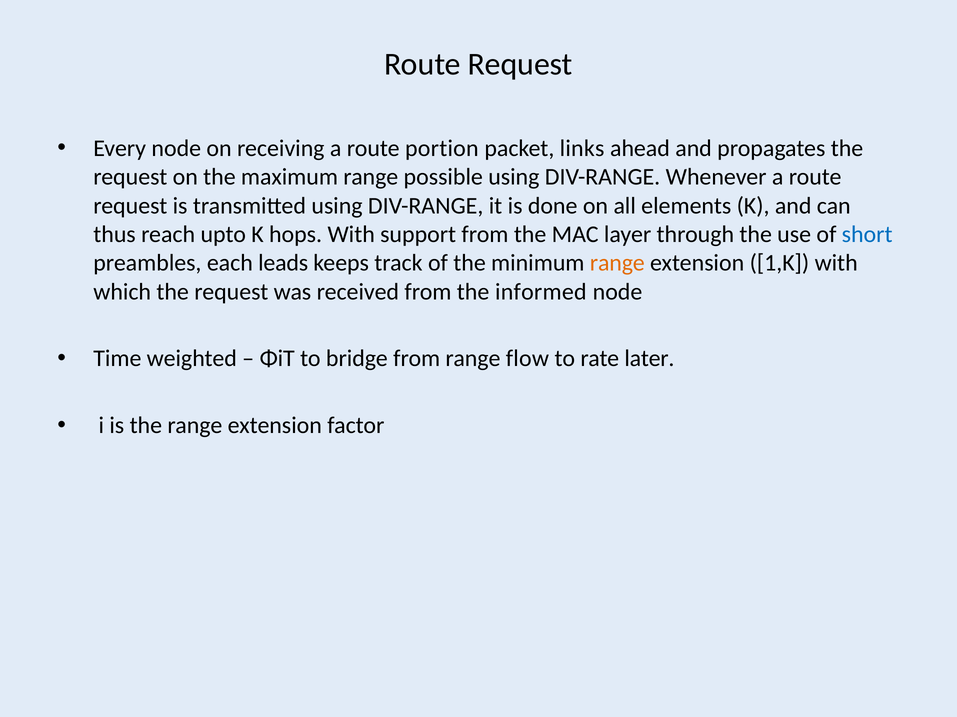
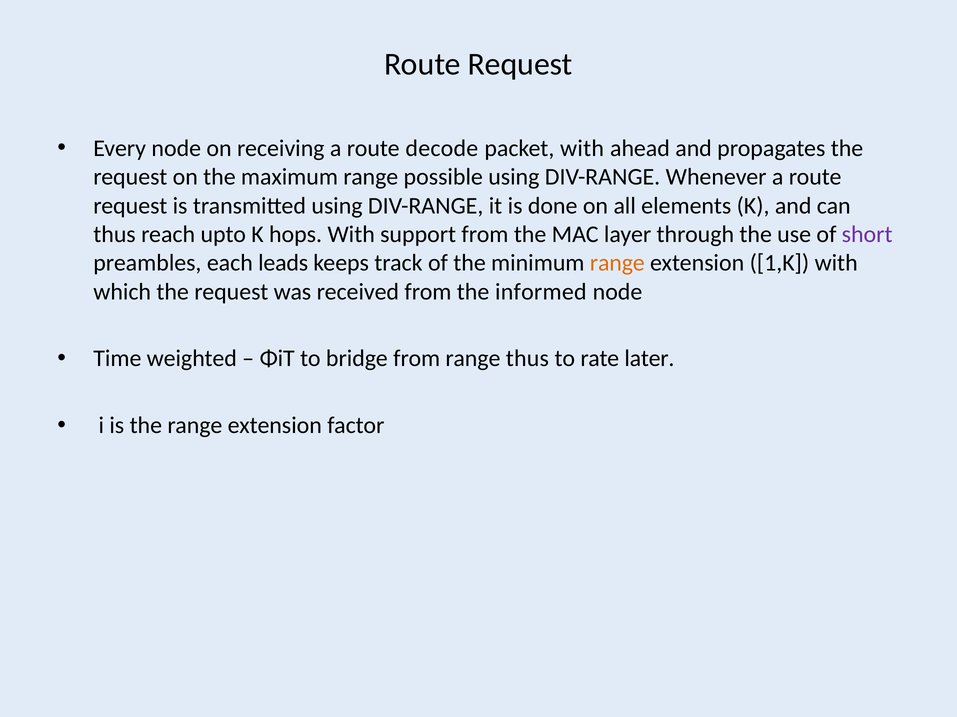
portion: portion -> decode (442, 148)
packet links: links -> with (582, 148)
short colour: blue -> purple (867, 235)
range flow: flow -> thus (527, 359)
